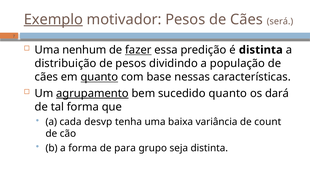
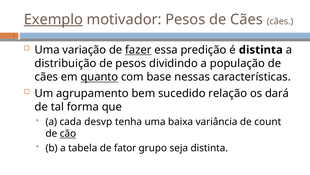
Cães será: será -> cães (280, 21)
nenhum: nenhum -> variação (84, 50)
agrupamento underline: present -> none (92, 93)
sucedido quanto: quanto -> relação (228, 93)
cão underline: none -> present (68, 133)
a forma: forma -> tabela (83, 147)
para: para -> fator (125, 147)
